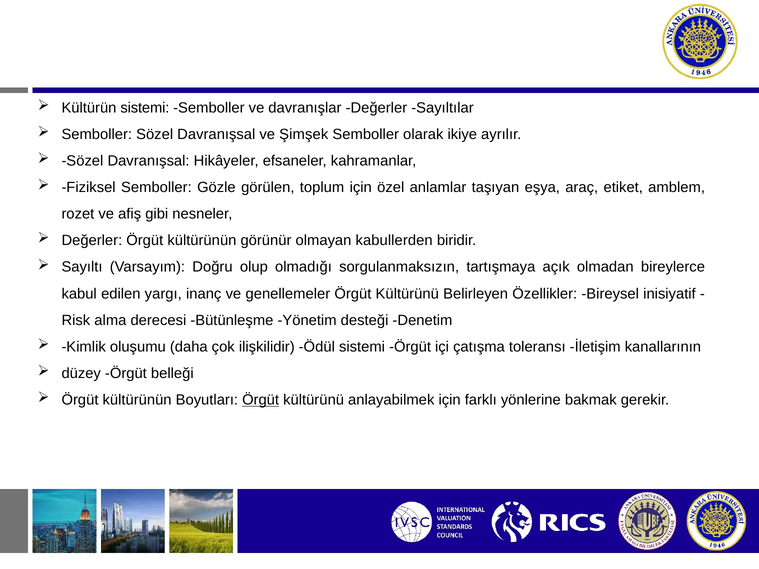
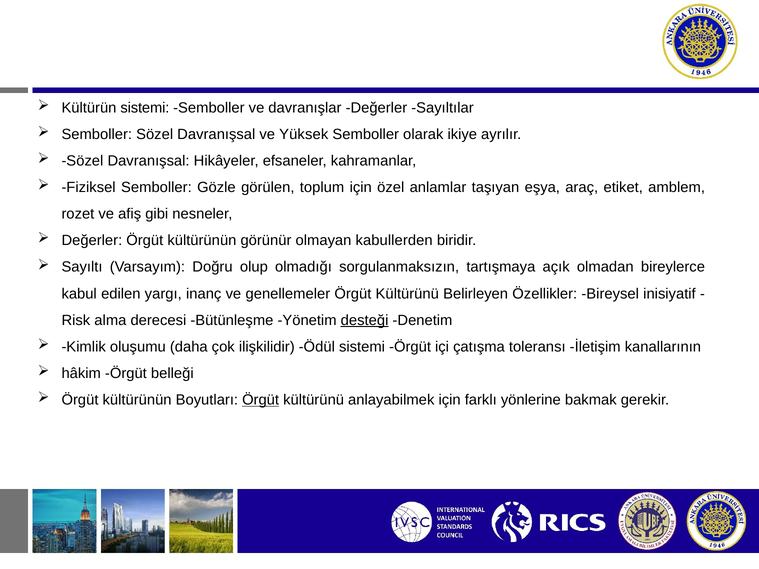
Şimşek: Şimşek -> Yüksek (304, 134)
desteği underline: none -> present (365, 320)
düzey: düzey -> hâkim (81, 373)
